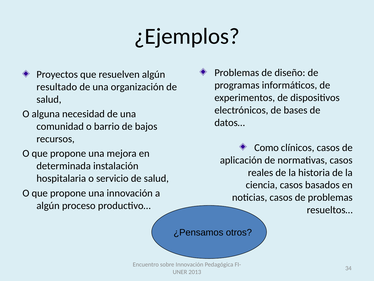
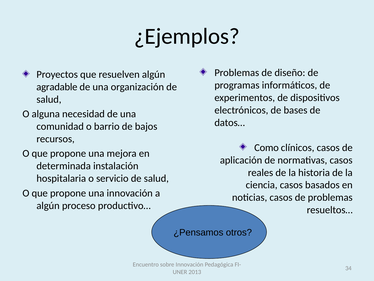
resultado: resultado -> agradable (57, 87)
